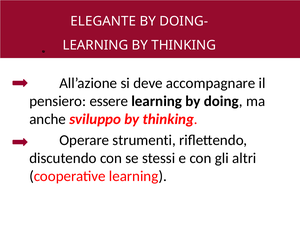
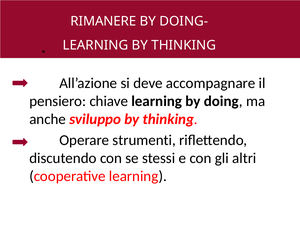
ELEGANTE: ELEGANTE -> RIMANERE (103, 21)
essere: essere -> chiave (109, 101)
